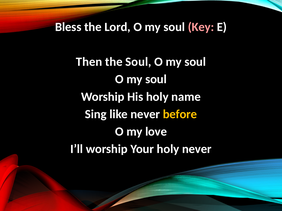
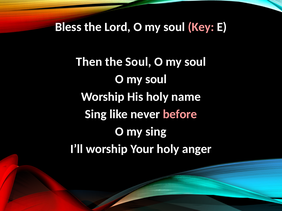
before colour: yellow -> pink (180, 114)
my love: love -> sing (156, 132)
holy never: never -> anger (197, 149)
